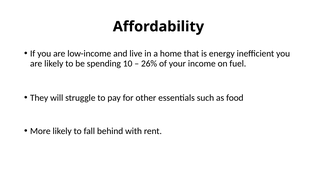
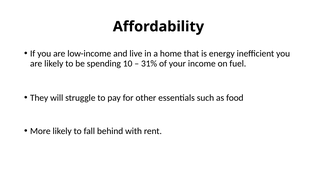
26%: 26% -> 31% (149, 64)
